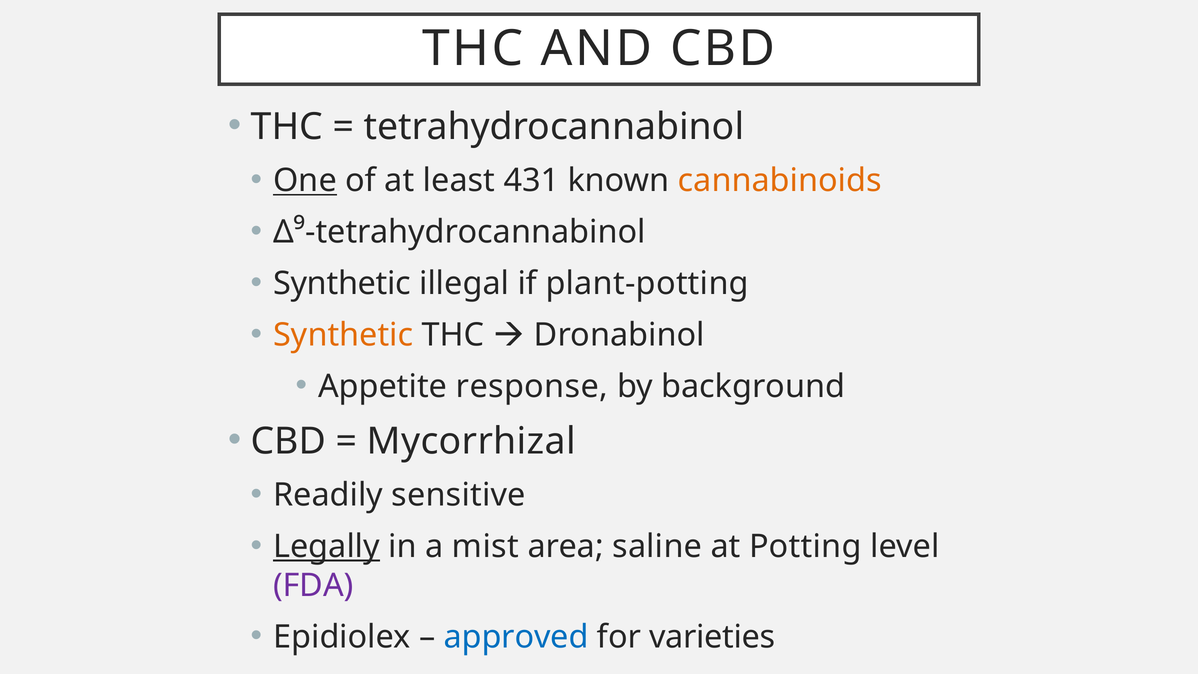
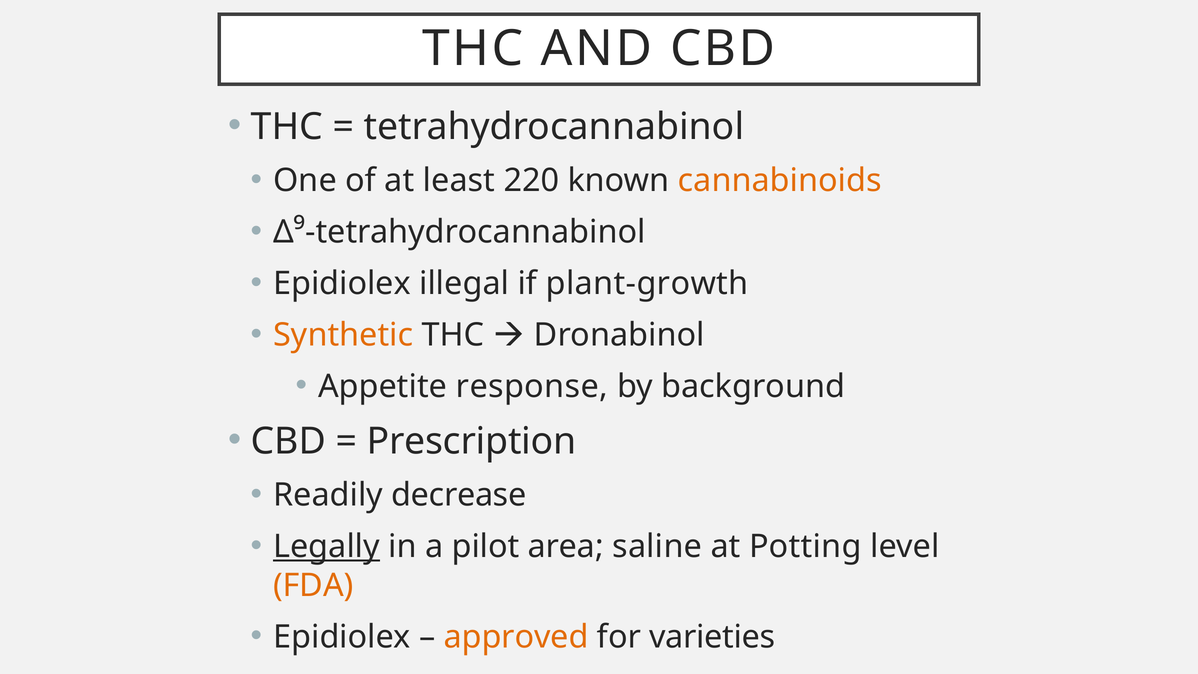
One underline: present -> none (305, 181)
431: 431 -> 220 (531, 181)
Synthetic: Synthetic -> Epidiolex (342, 284)
plant-potting: plant-potting -> plant-growth (647, 284)
Mycorrhizal: Mycorrhizal -> Prescription (472, 441)
sensitive: sensitive -> decrease (459, 495)
mist: mist -> pilot (486, 547)
FDA colour: purple -> orange (313, 585)
approved colour: blue -> orange (516, 637)
